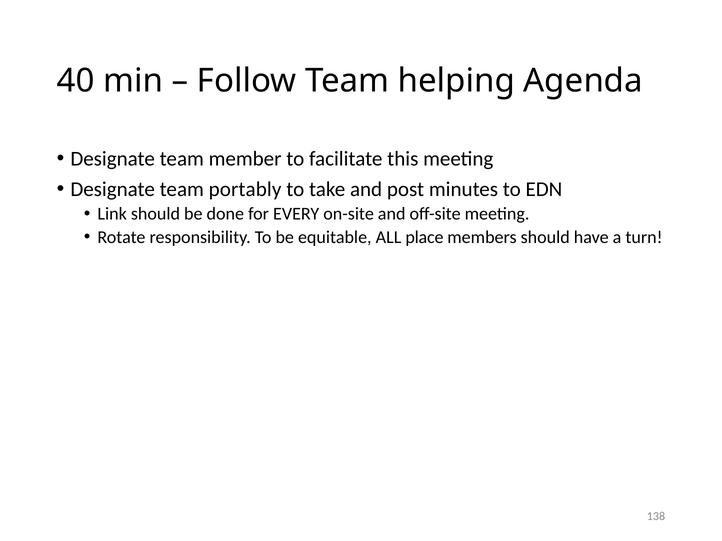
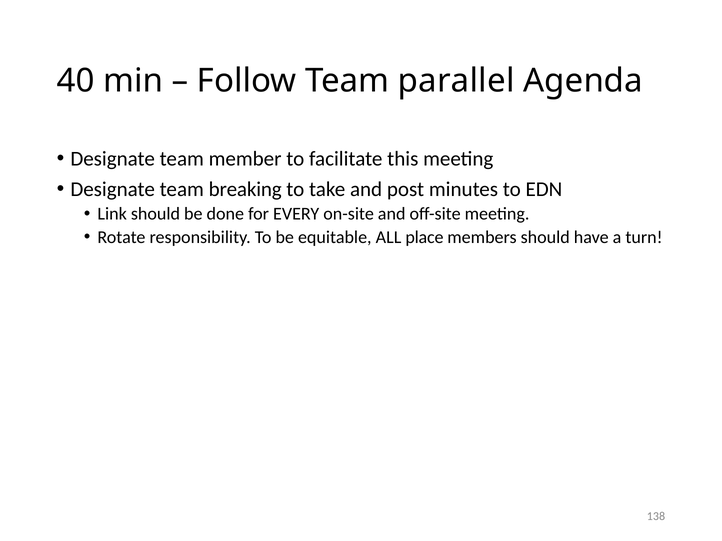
helping: helping -> parallel (456, 81)
portably: portably -> breaking (245, 189)
